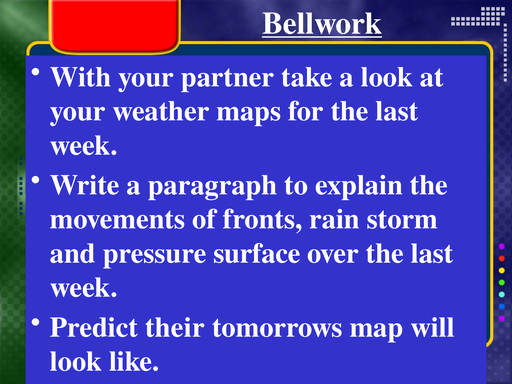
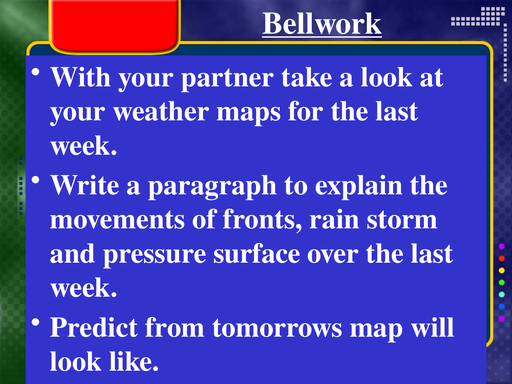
their: their -> from (175, 327)
